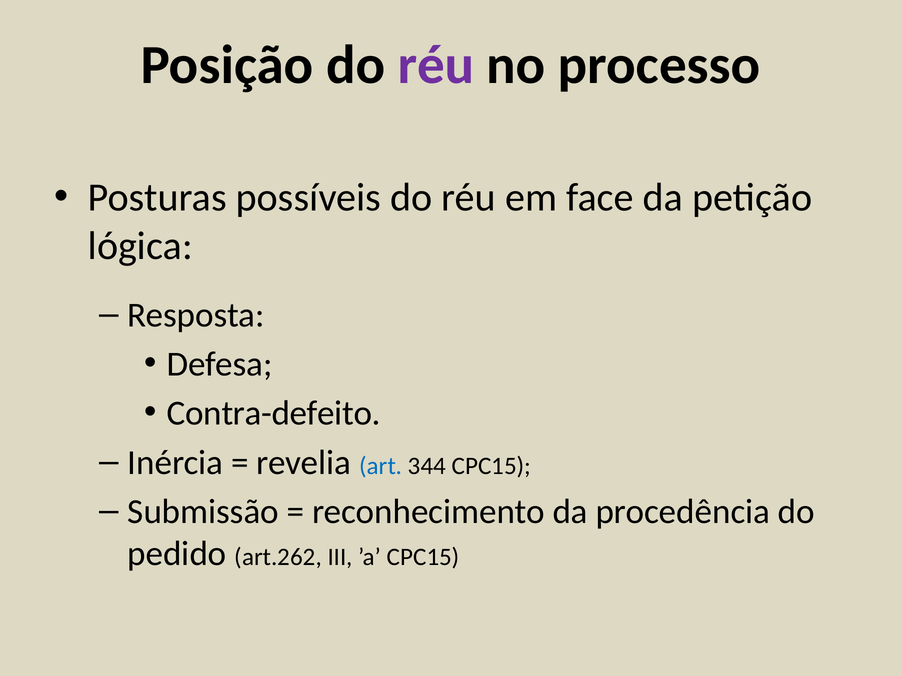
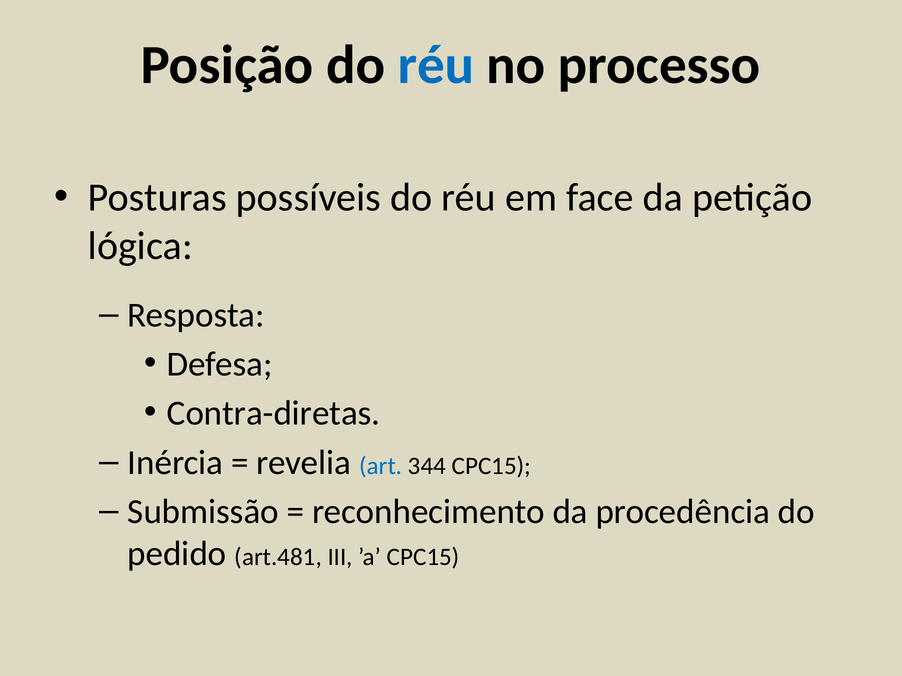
réu colour: purple -> blue (436, 65)
Contra-defeito: Contra-defeito -> Contra-diretas (274, 414)
art.262: art.262 -> art.481 (278, 557)
